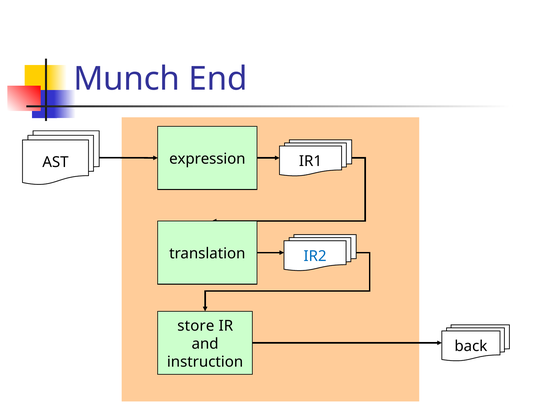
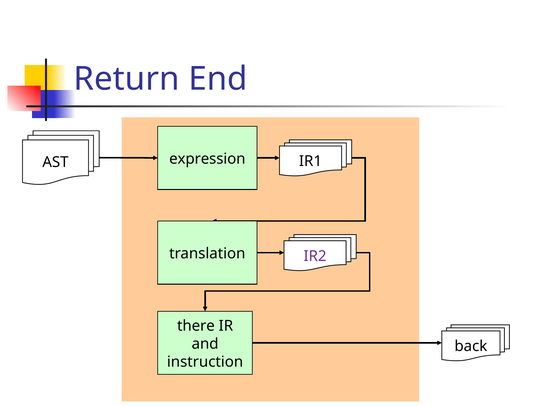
Munch: Munch -> Return (127, 79)
IR2 colour: blue -> purple (315, 256)
store: store -> there (196, 326)
